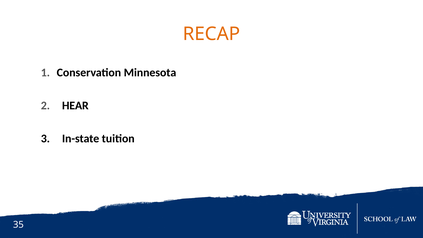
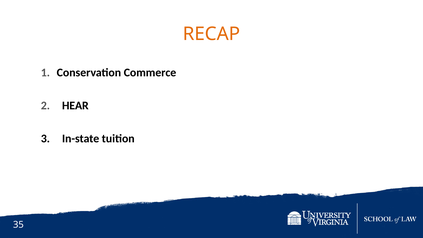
Minnesota: Minnesota -> Commerce (150, 73)
